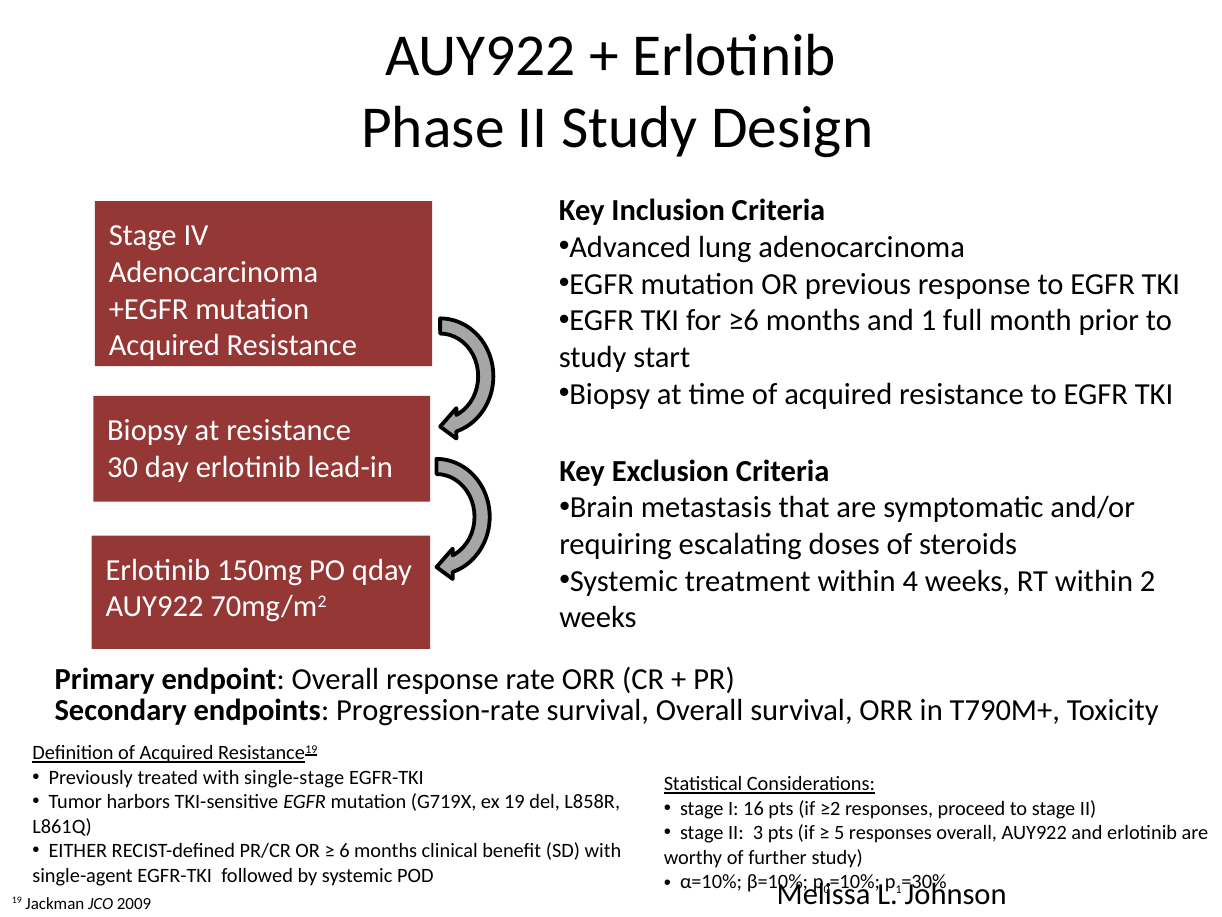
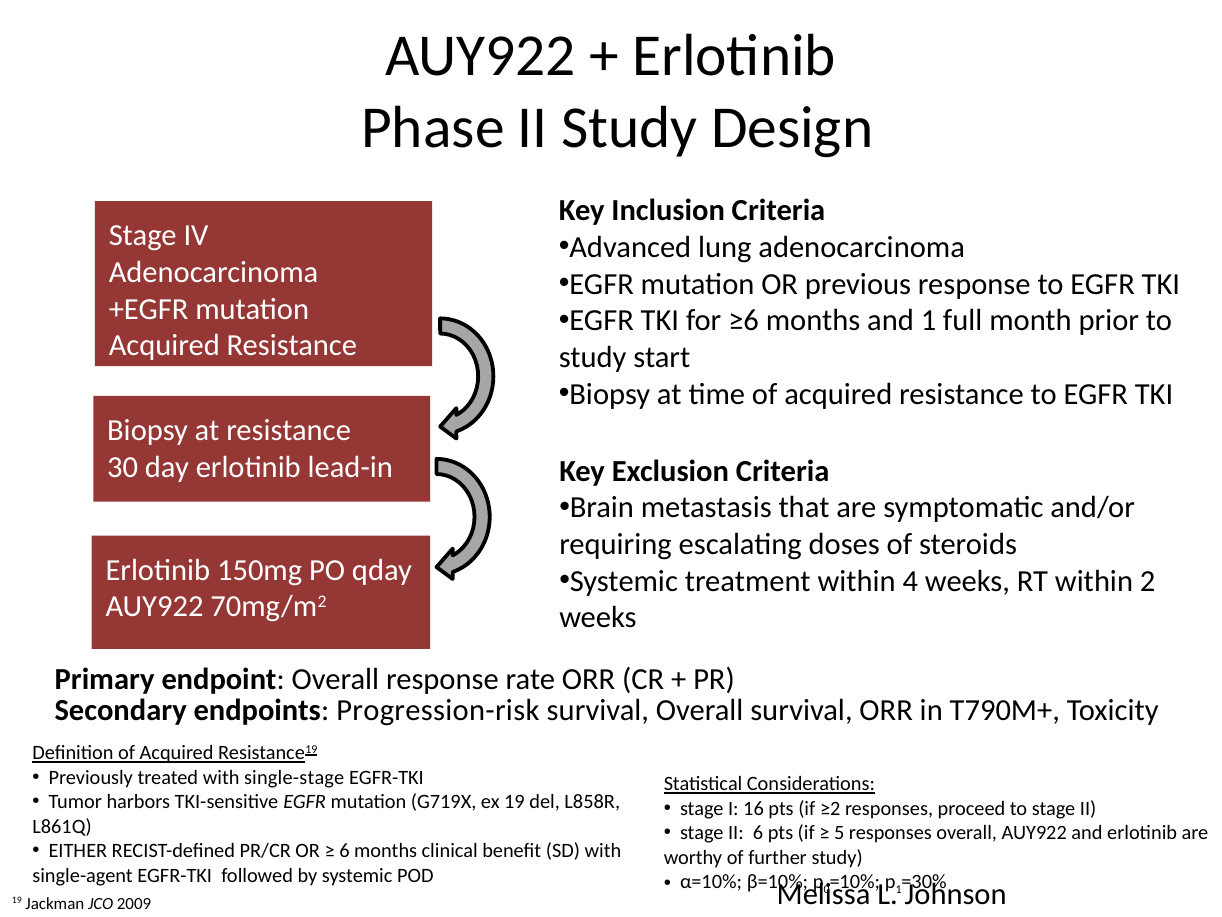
Progression-rate: Progression-rate -> Progression-risk (438, 710)
II 3: 3 -> 6 (758, 832)
